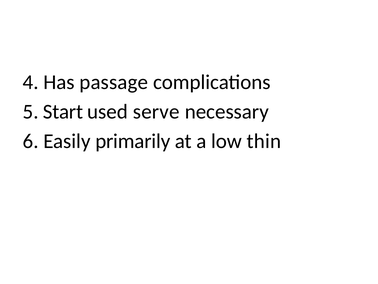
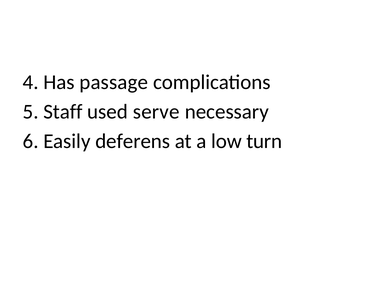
Start: Start -> Staff (63, 112)
primarily: primarily -> deferens (133, 141)
thin: thin -> turn (264, 141)
